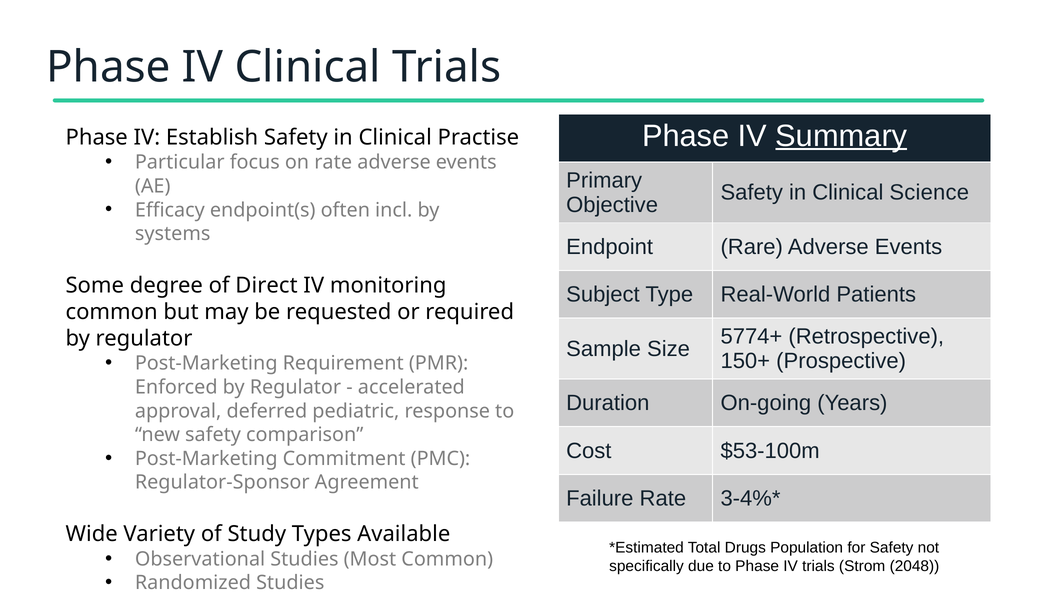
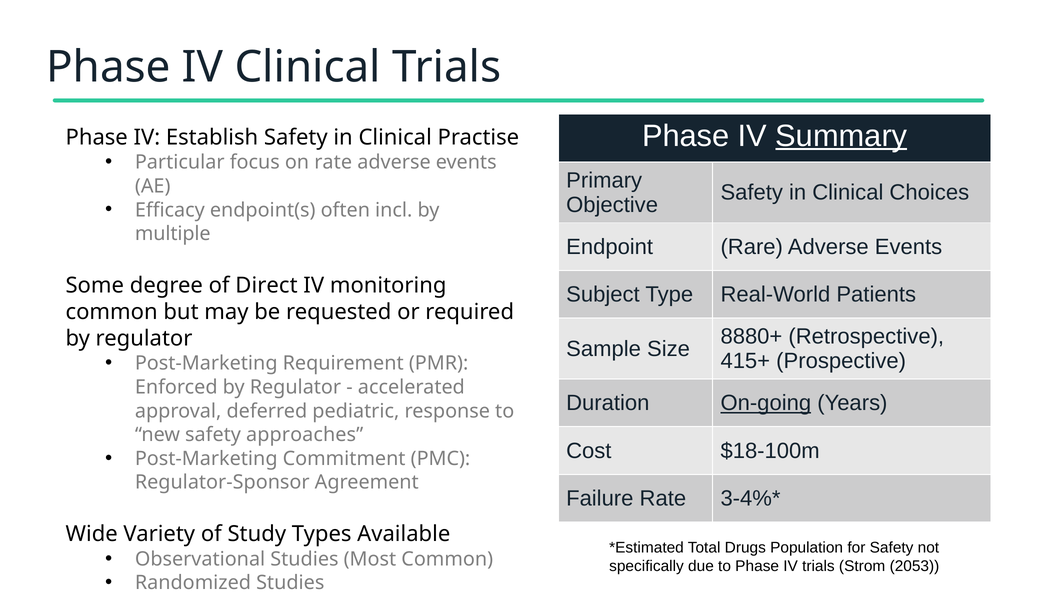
Science: Science -> Choices (929, 193)
systems: systems -> multiple (173, 234)
5774+: 5774+ -> 8880+ (751, 336)
150+: 150+ -> 415+ (745, 361)
On-going underline: none -> present (766, 403)
comparison: comparison -> approaches (305, 434)
$53-100m: $53-100m -> $18-100m (770, 450)
2048: 2048 -> 2053 (914, 566)
